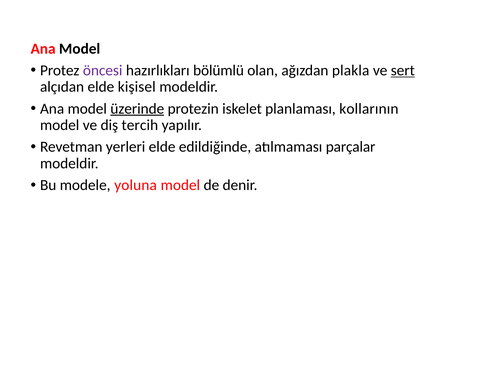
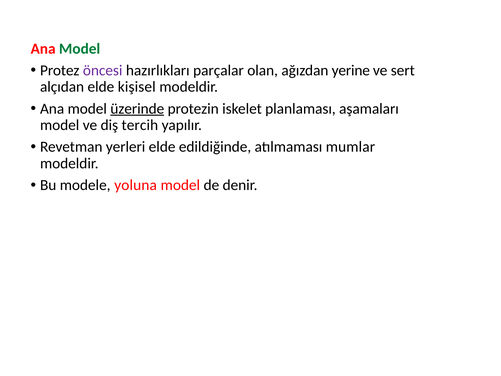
Model colour: black -> green (80, 49)
bölümlü: bölümlü -> parçalar (218, 70)
plakla: plakla -> yerine (351, 70)
sert underline: present -> none (403, 70)
kollarının: kollarının -> aşamaları (369, 109)
parçalar: parçalar -> mumlar (350, 147)
